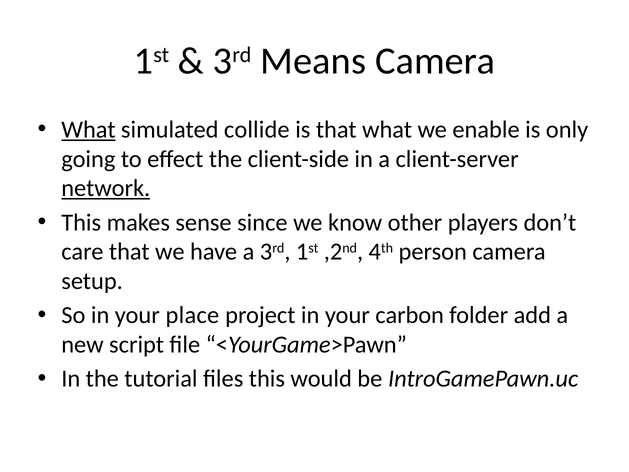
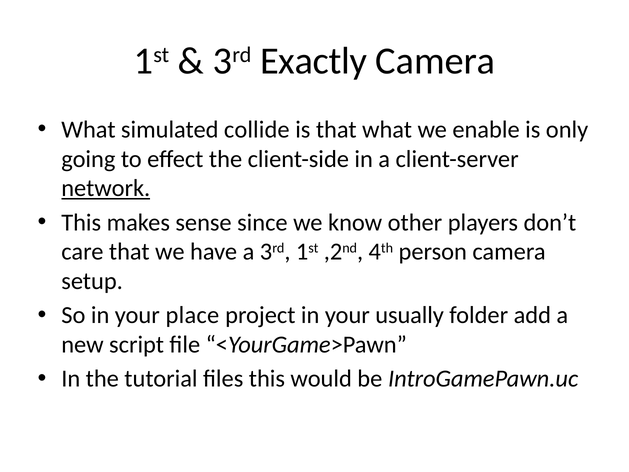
Means: Means -> Exactly (313, 61)
What underline: present -> none (88, 130)
carbon: carbon -> usually (410, 315)
